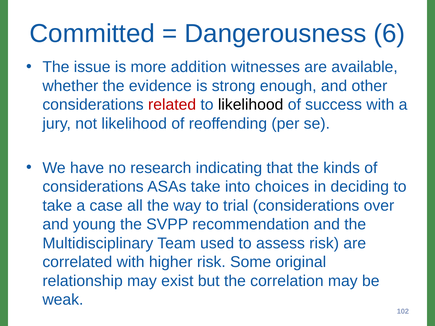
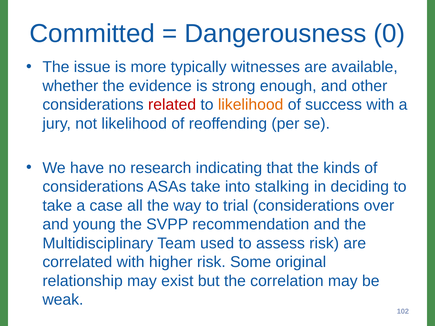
6: 6 -> 0 (389, 34)
addition: addition -> typically (199, 67)
likelihood colour: black -> orange (251, 105)
choices: choices -> stalking (282, 187)
